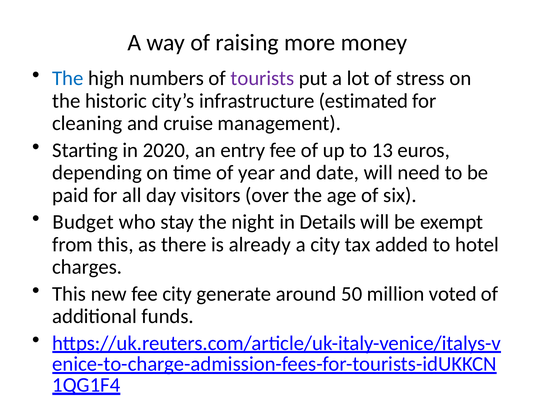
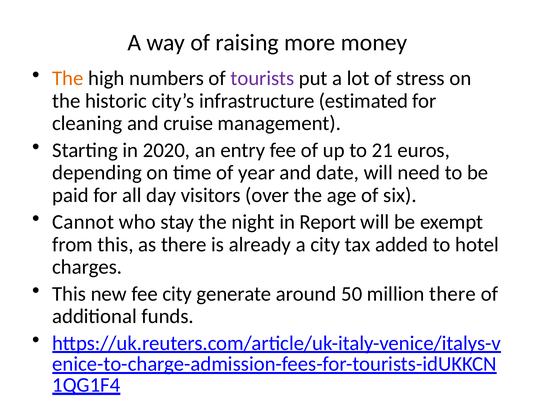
The colour: blue -> orange (68, 78)
13: 13 -> 21 (382, 150)
Budget: Budget -> Cannot (83, 222)
Details: Details -> Report (328, 222)
million voted: voted -> there (453, 293)
